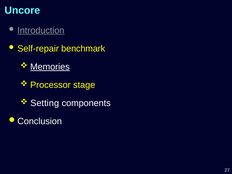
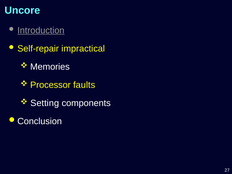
benchmark: benchmark -> impractical (83, 49)
Memories underline: present -> none (50, 67)
stage: stage -> faults (84, 85)
